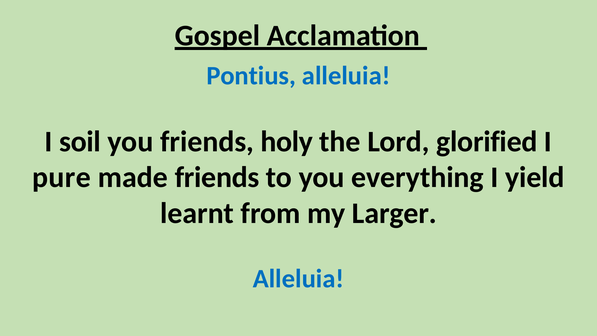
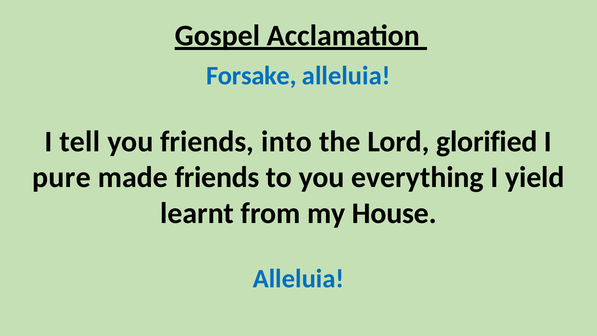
Pontius: Pontius -> Forsake (251, 76)
soil: soil -> tell (80, 142)
holy: holy -> into (287, 142)
Larger: Larger -> House (394, 213)
